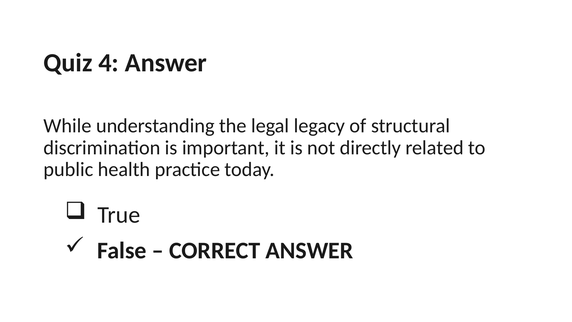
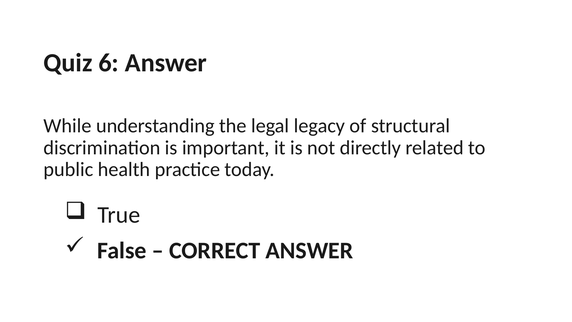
4: 4 -> 6 (109, 63)
